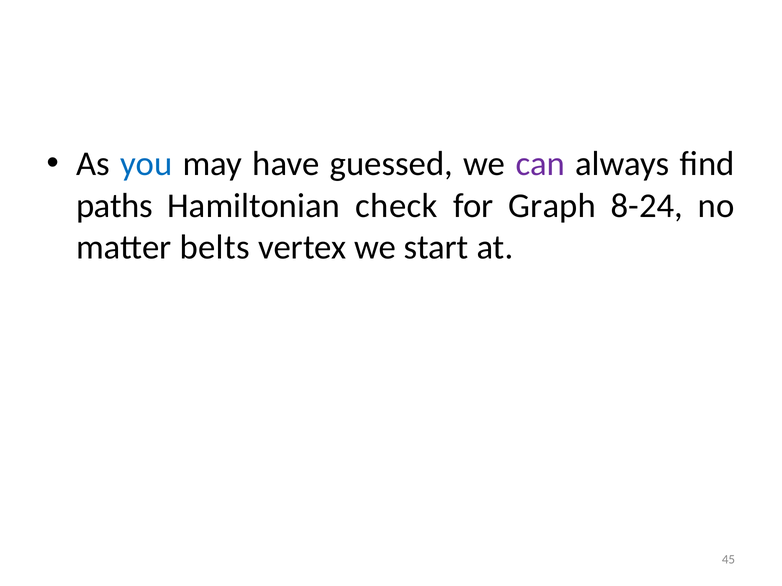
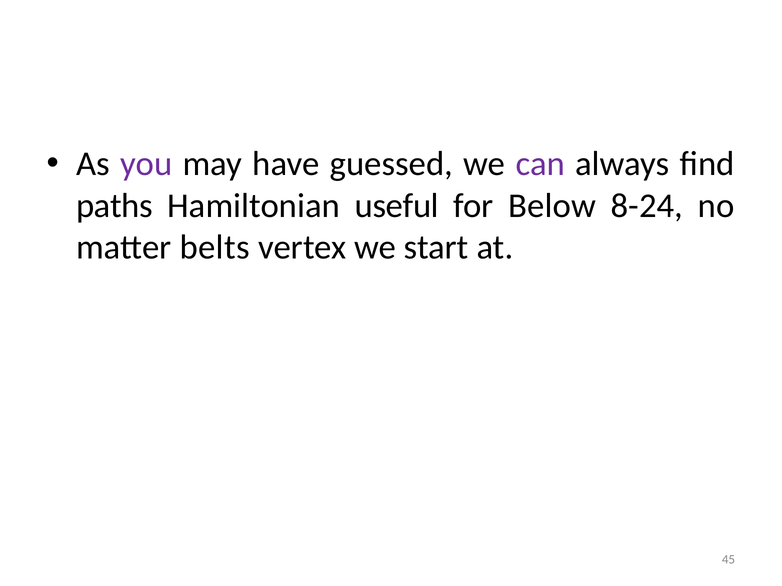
you colour: blue -> purple (146, 164)
check: check -> useful (397, 206)
Graph: Graph -> Below (552, 206)
